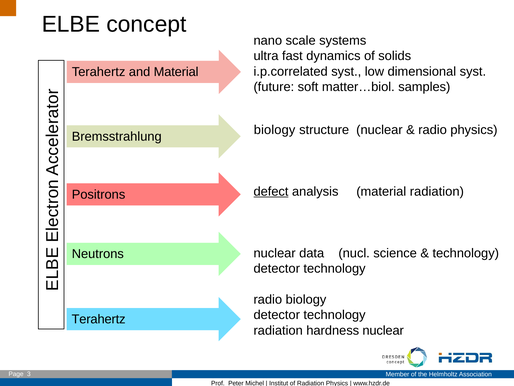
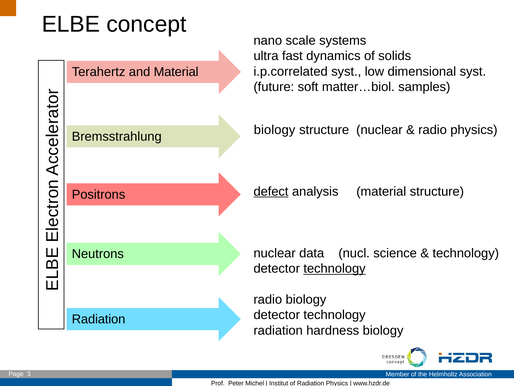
material radiation: radiation -> structure (437, 191)
technology underline: none -> present (335, 268)
Terahertz: Terahertz -> Radiation (99, 319)
hardness nuclear: nuclear -> biology (383, 330)
